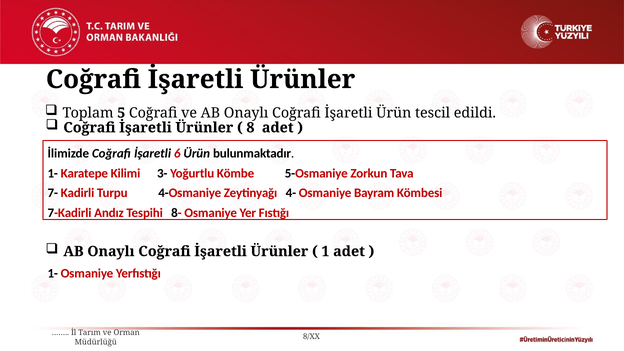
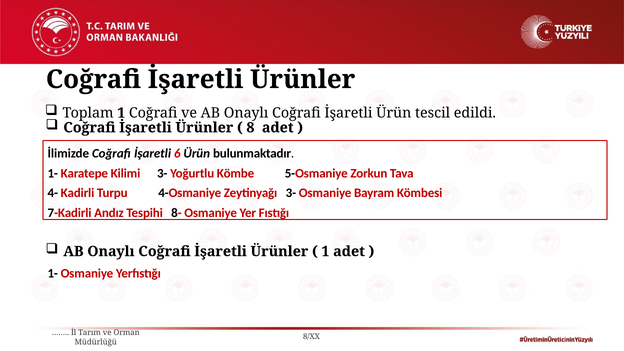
Toplam 5: 5 -> 1 (121, 113)
7-: 7- -> 4- (53, 193)
Zeytinyağı 4-: 4- -> 3- (291, 193)
